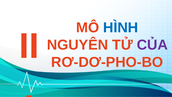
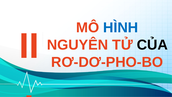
CỦA colour: purple -> black (152, 45)
